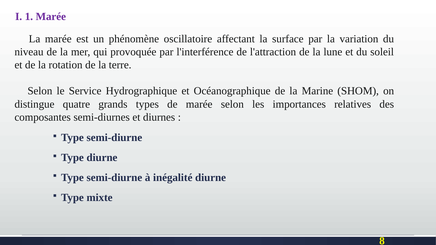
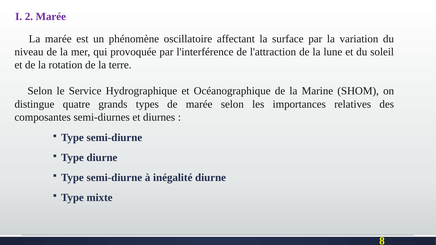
1: 1 -> 2 (29, 17)
